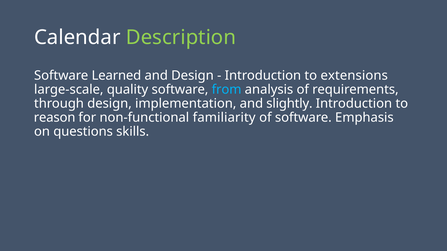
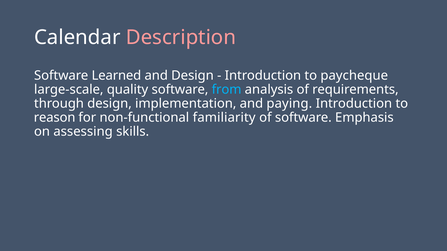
Description colour: light green -> pink (181, 38)
extensions: extensions -> paycheque (354, 76)
slightly: slightly -> paying (289, 104)
questions: questions -> assessing (83, 132)
